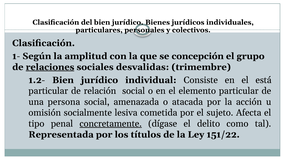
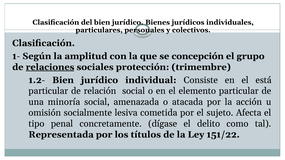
desvalidas: desvalidas -> protección (143, 67)
persona: persona -> minoría (64, 102)
concretamente underline: present -> none (111, 124)
